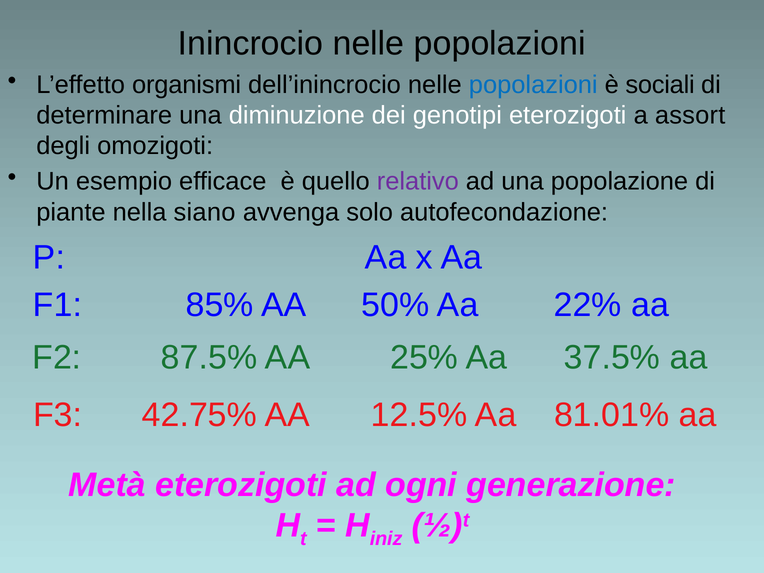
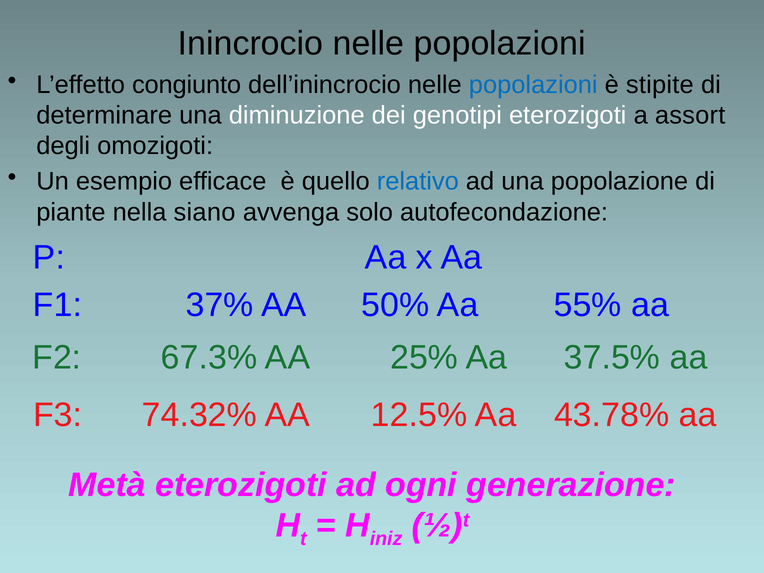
organismi: organismi -> congiunto (187, 85)
sociali: sociali -> stipite (660, 85)
relativo colour: purple -> blue (418, 182)
85%: 85% -> 37% (220, 305)
22%: 22% -> 55% (588, 305)
87.5%: 87.5% -> 67.3% (209, 358)
42.75%: 42.75% -> 74.32% (199, 415)
81.01%: 81.01% -> 43.78% (612, 415)
